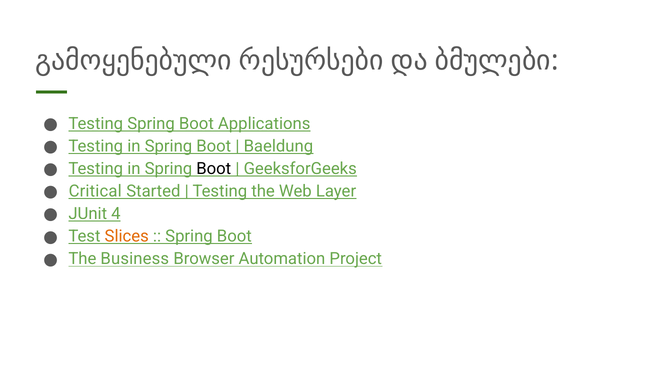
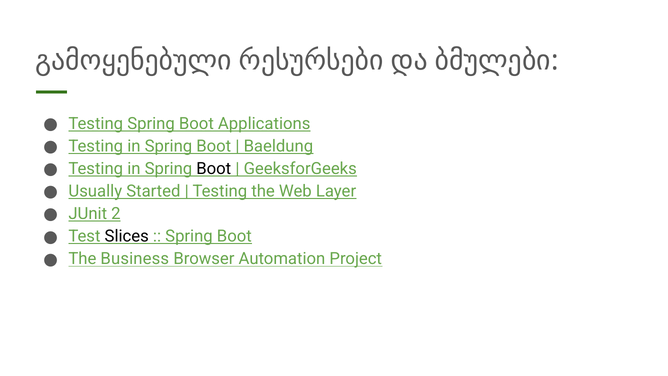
Critical: Critical -> Usually (95, 191)
4: 4 -> 2 (116, 214)
Slices colour: orange -> black (127, 236)
